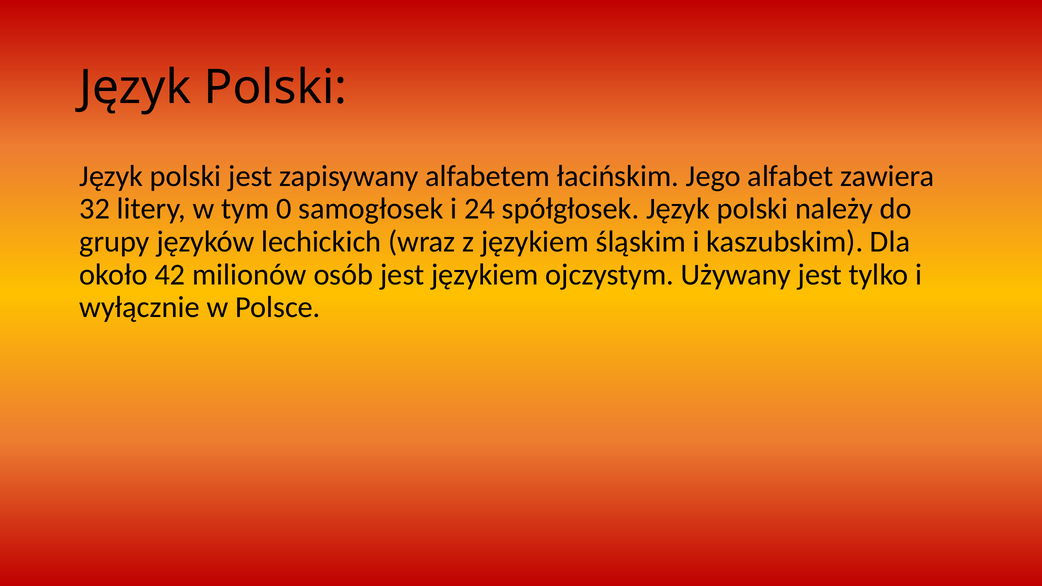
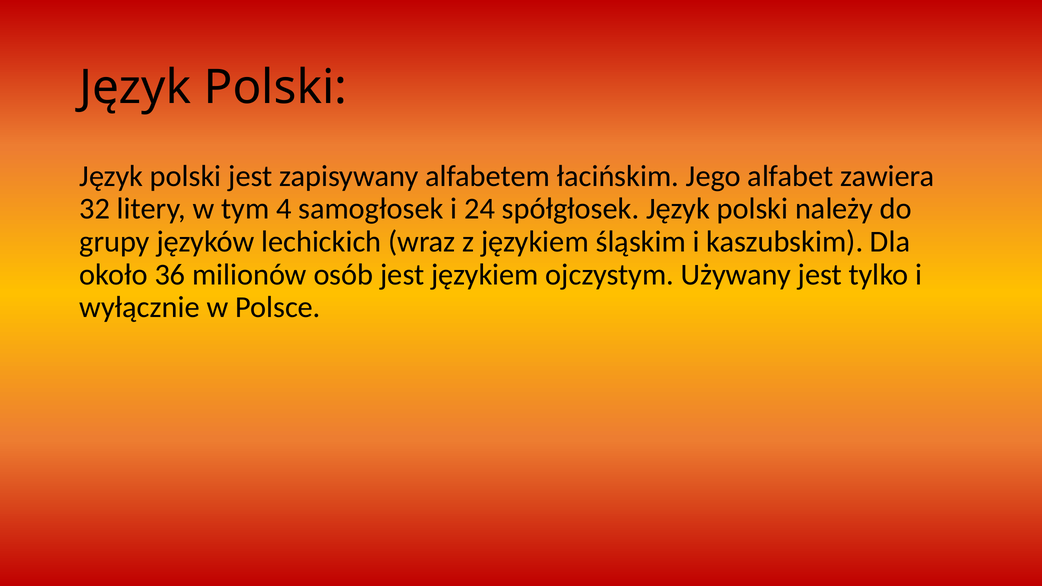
0: 0 -> 4 (284, 209)
42: 42 -> 36 (170, 275)
